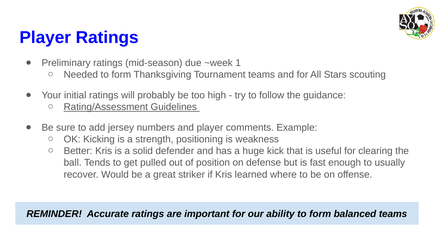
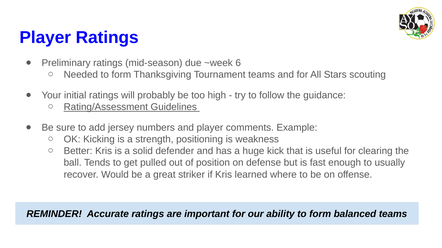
1: 1 -> 6 (238, 63)
